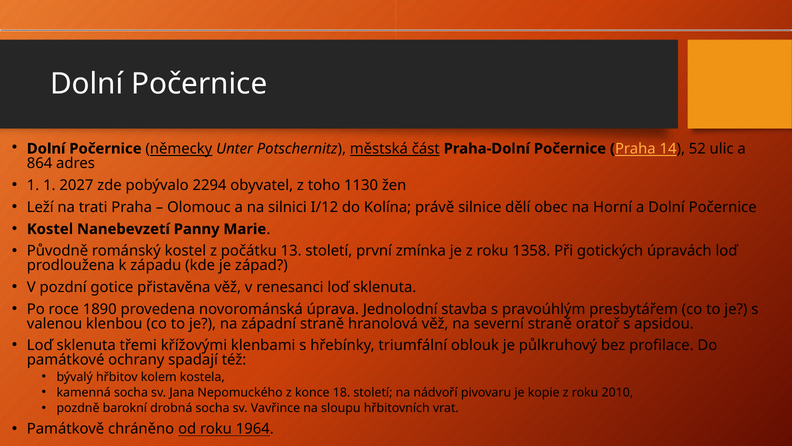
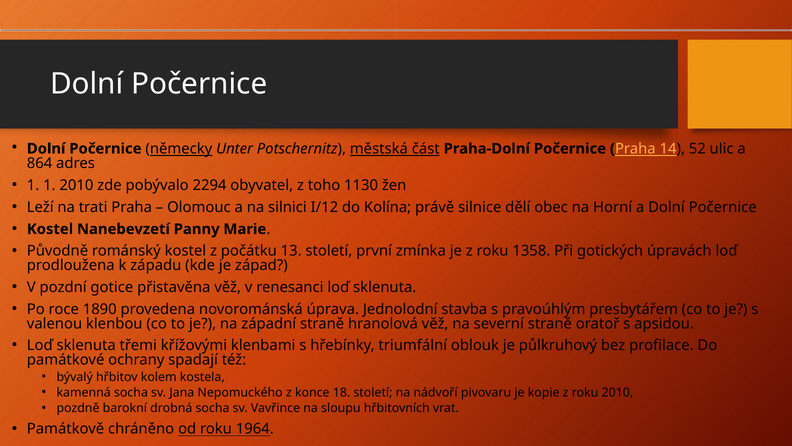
1 2027: 2027 -> 2010 (76, 185)
